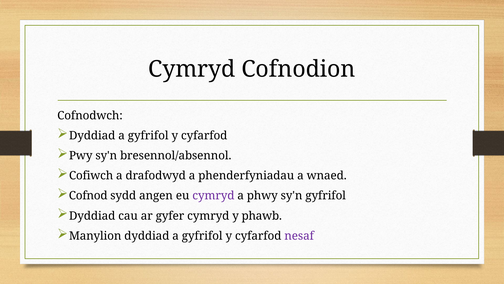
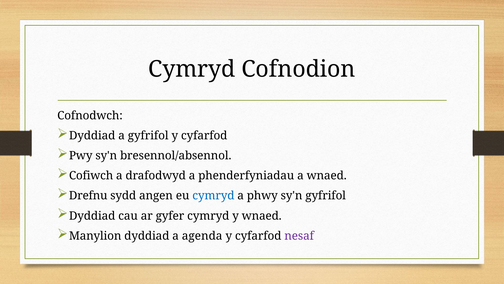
Cofnod: Cofnod -> Drefnu (88, 195)
cymryd colour: purple -> blue (213, 195)
y phawb: phawb -> wnaed (262, 215)
Manylion dyddiad a gyfrifol: gyfrifol -> agenda (202, 236)
